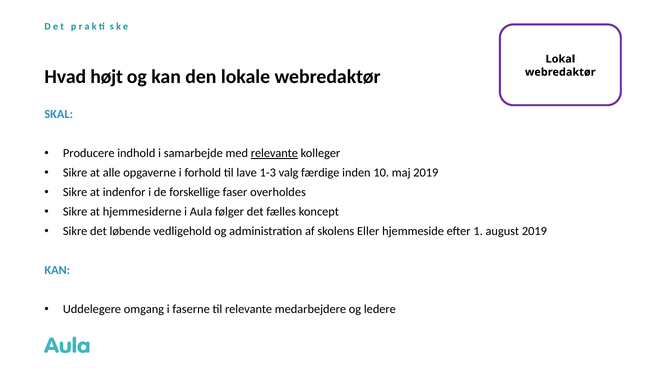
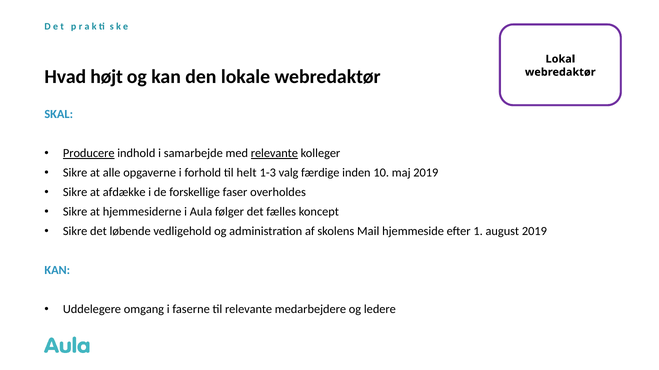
Producere underline: none -> present (89, 153)
lave: lave -> helt (247, 173)
indenfor: indenfor -> afdække (124, 193)
Eller: Eller -> Mail (368, 232)
